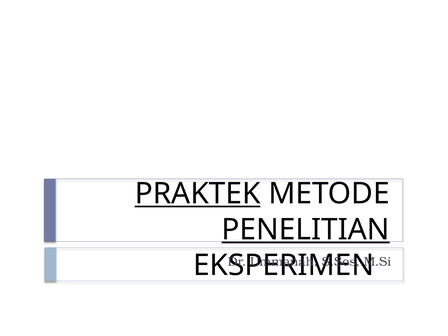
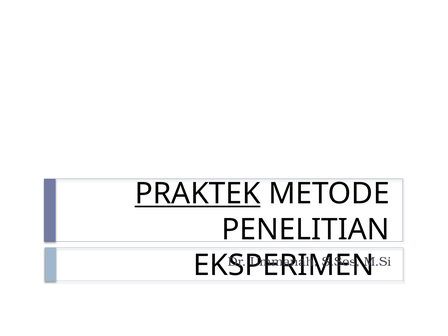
PENELITIAN underline: present -> none (306, 230)
